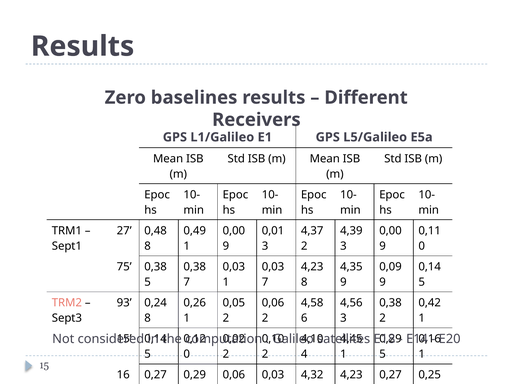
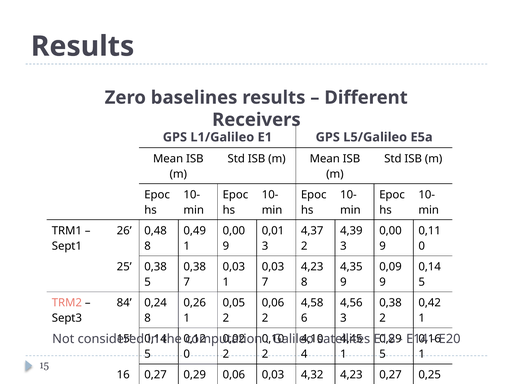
27: 27 -> 26 (124, 231)
75: 75 -> 25 (124, 267)
93: 93 -> 84 (124, 303)
